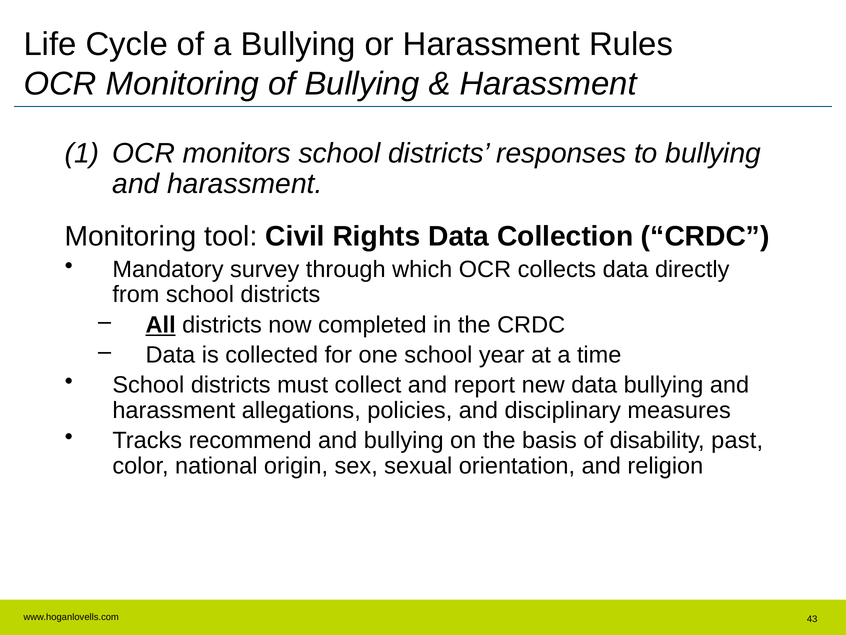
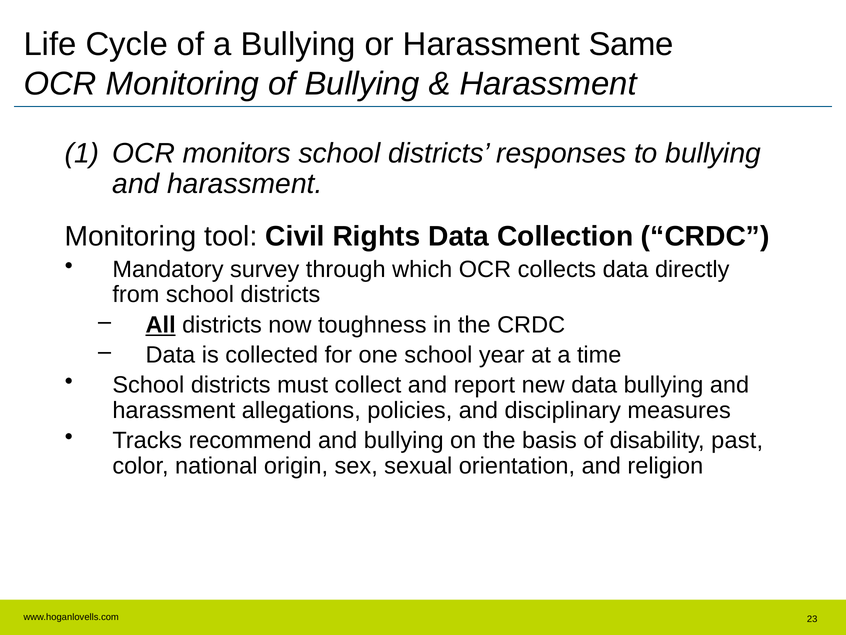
Rules: Rules -> Same (631, 45)
completed: completed -> toughness (372, 325)
43: 43 -> 23 (812, 618)
